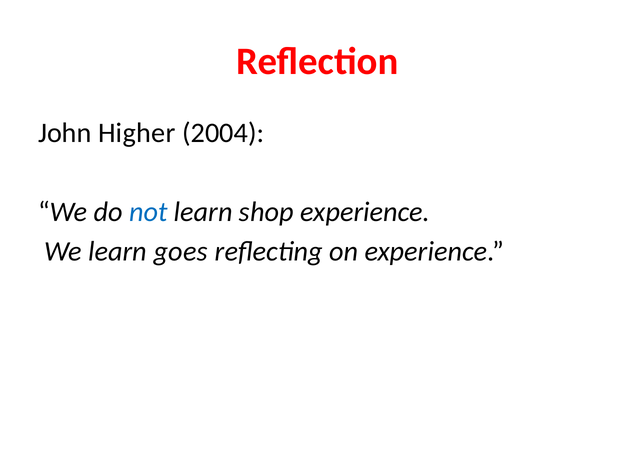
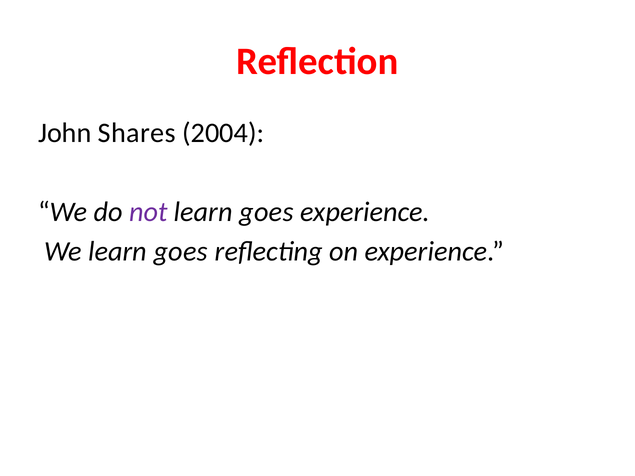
Higher: Higher -> Shares (137, 133)
not colour: blue -> purple (148, 212)
shop: shop -> goes (266, 212)
